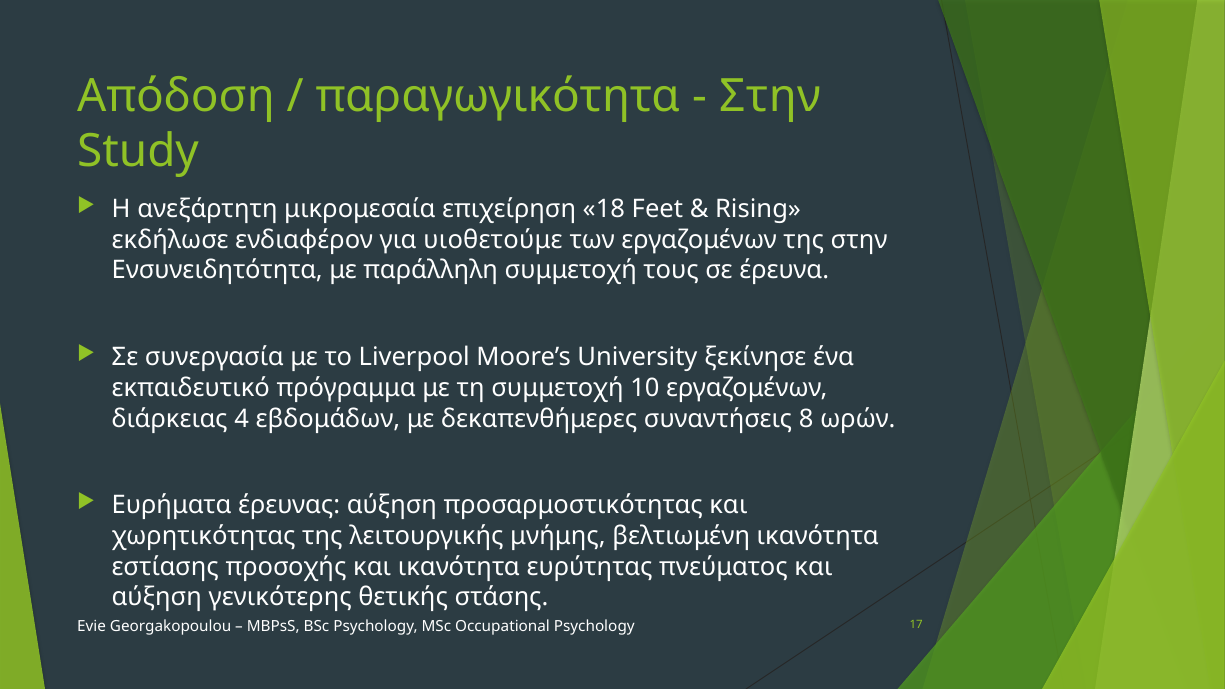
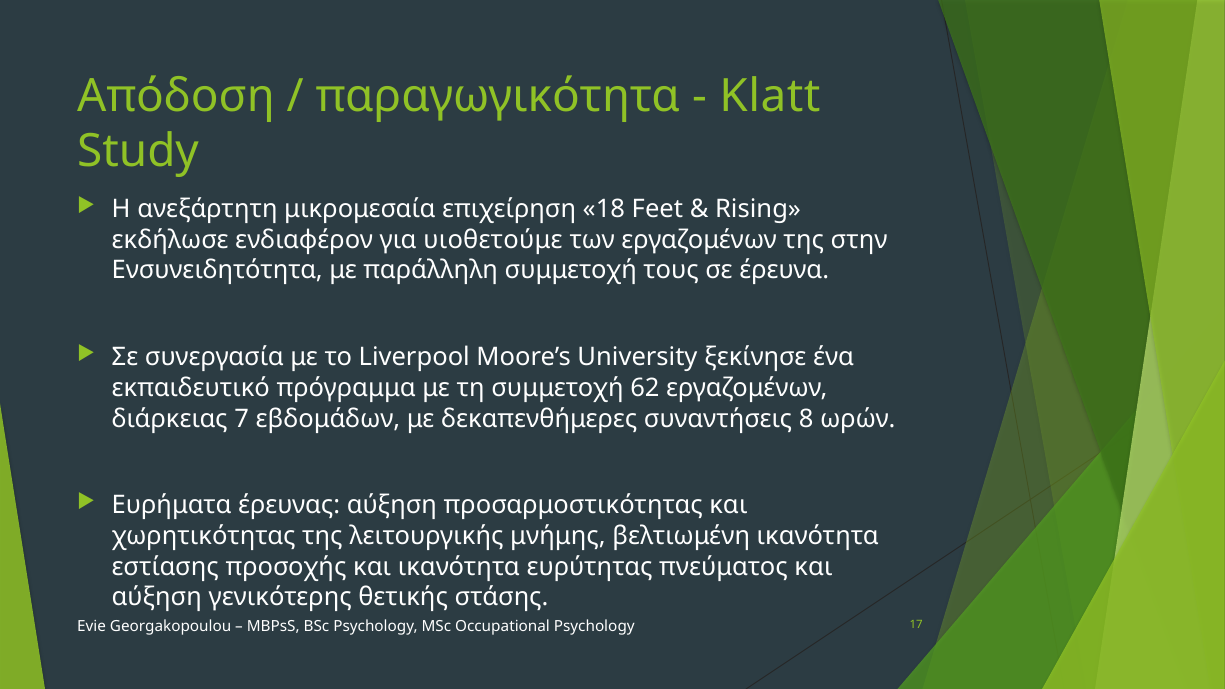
Στην: Στην -> Klatt (770, 97)
10: 10 -> 62 (645, 388)
4: 4 -> 7 (242, 419)
